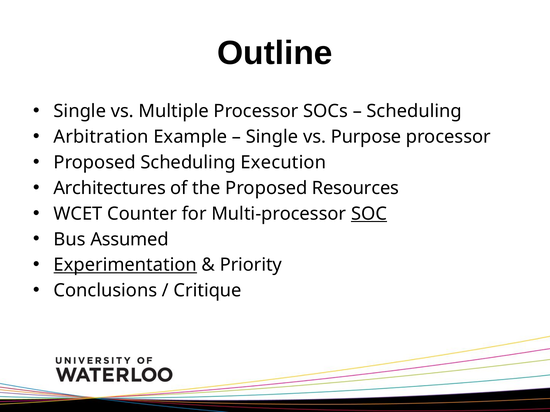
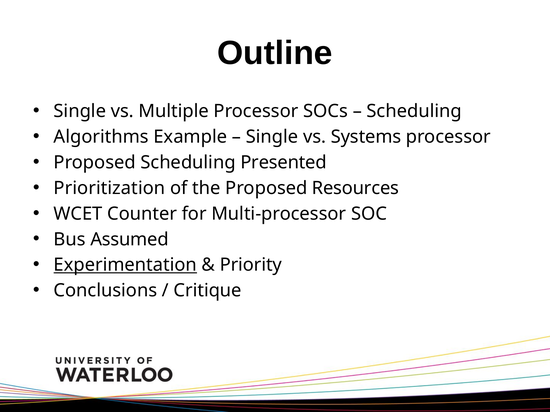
Arbitration: Arbitration -> Algorithms (101, 137)
Purpose: Purpose -> Systems (366, 137)
Execution: Execution -> Presented (284, 163)
Architectures: Architectures -> Prioritization (109, 188)
SOC underline: present -> none (369, 214)
